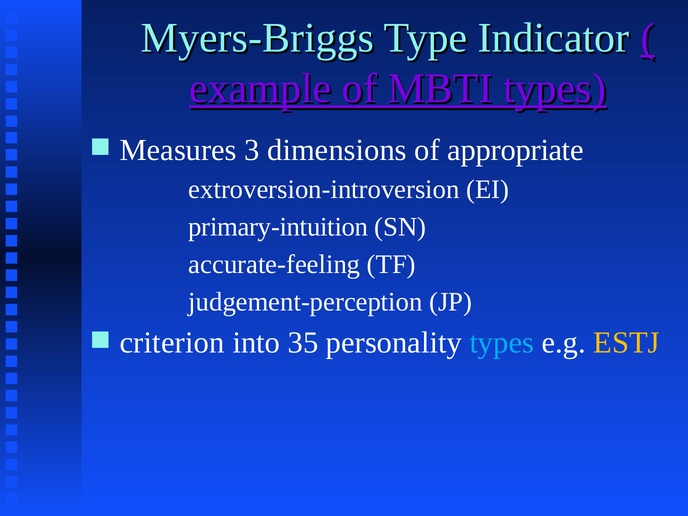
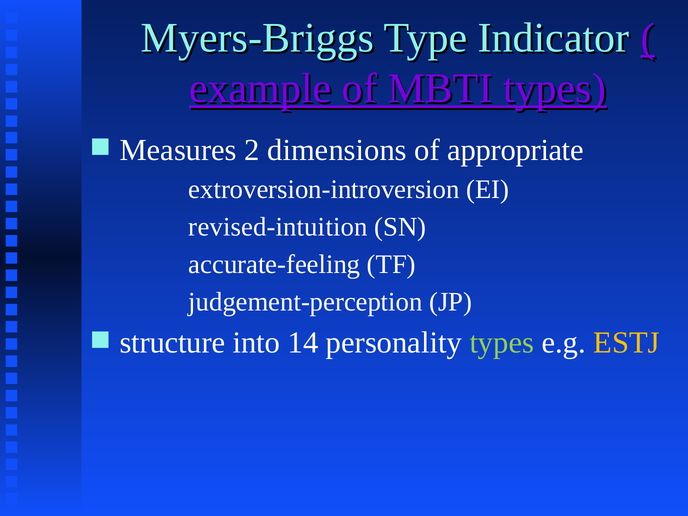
3: 3 -> 2 (252, 150)
primary-intuition: primary-intuition -> revised-intuition (278, 227)
criterion: criterion -> structure (172, 343)
35: 35 -> 14 (303, 343)
types colour: light blue -> light green (502, 343)
